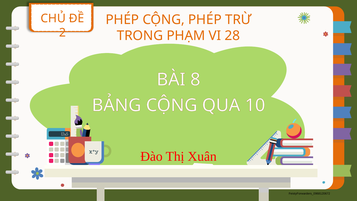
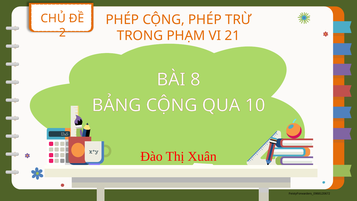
28: 28 -> 21 (232, 36)
